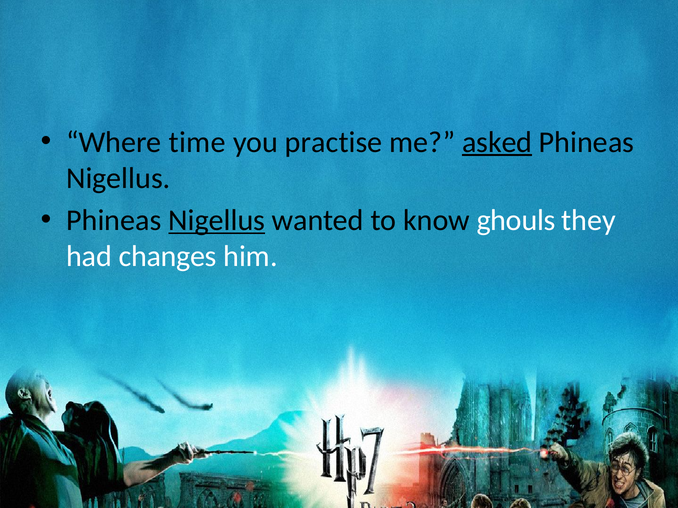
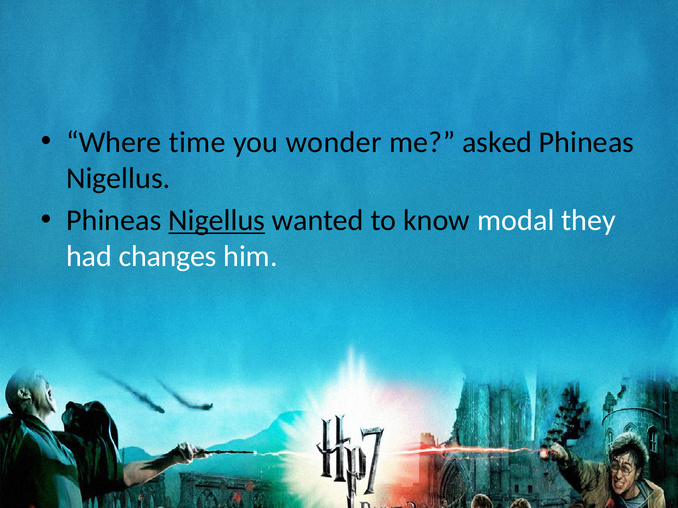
practise: practise -> wonder (334, 142)
asked underline: present -> none (497, 142)
ghouls: ghouls -> modal (516, 221)
